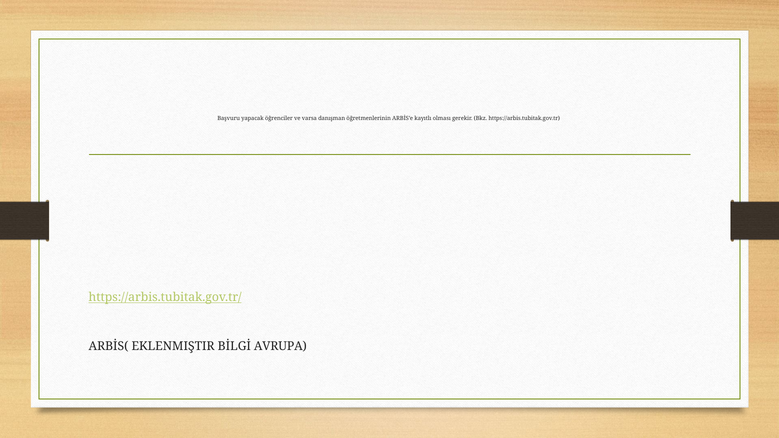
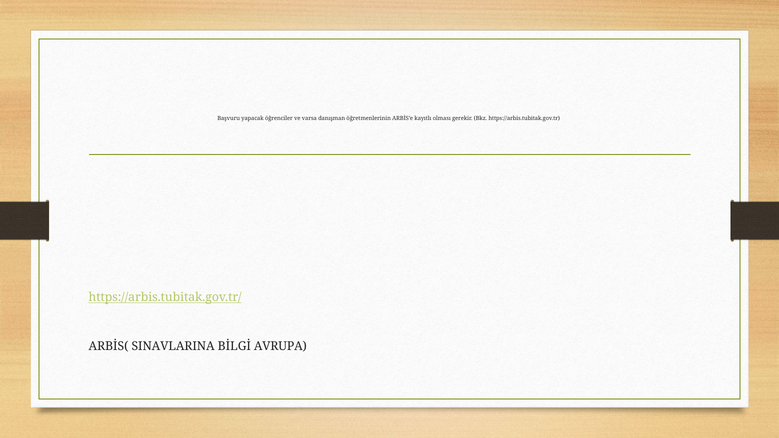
EKLENMIŞTIR: EKLENMIŞTIR -> SINAVLARINA (173, 346)
